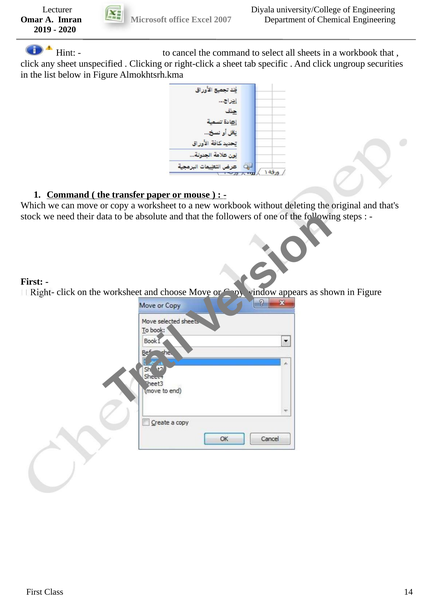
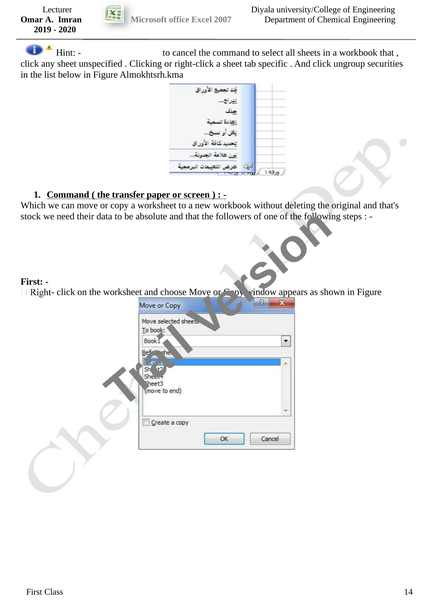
mouse: mouse -> screen (197, 195)
